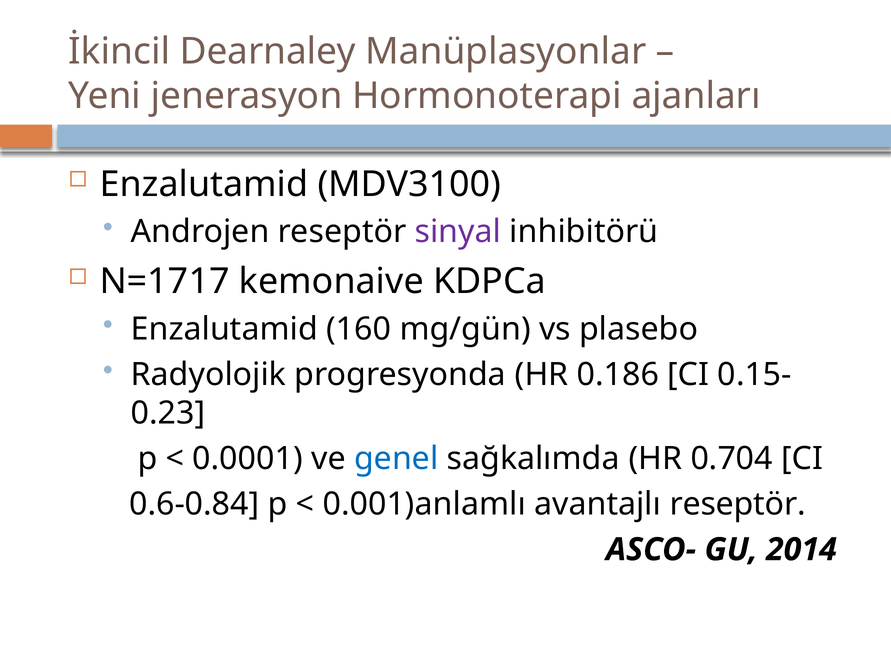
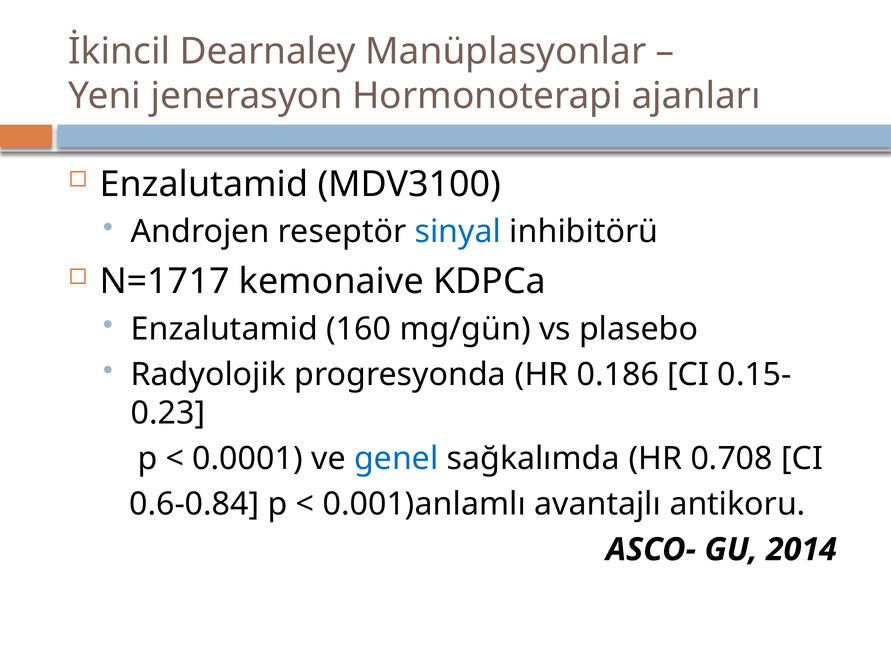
sinyal colour: purple -> blue (458, 232)
0.704: 0.704 -> 0.708 (732, 459)
avantajlı reseptör: reseptör -> antikoru (738, 504)
